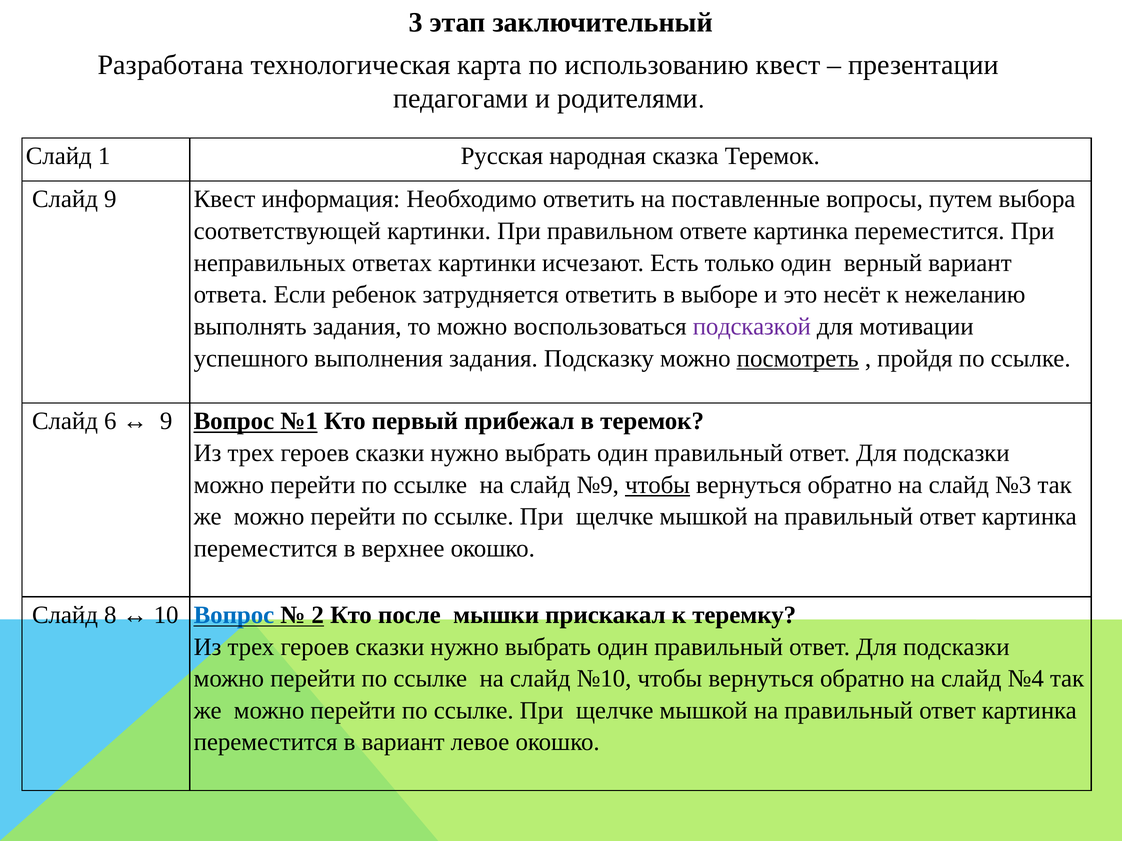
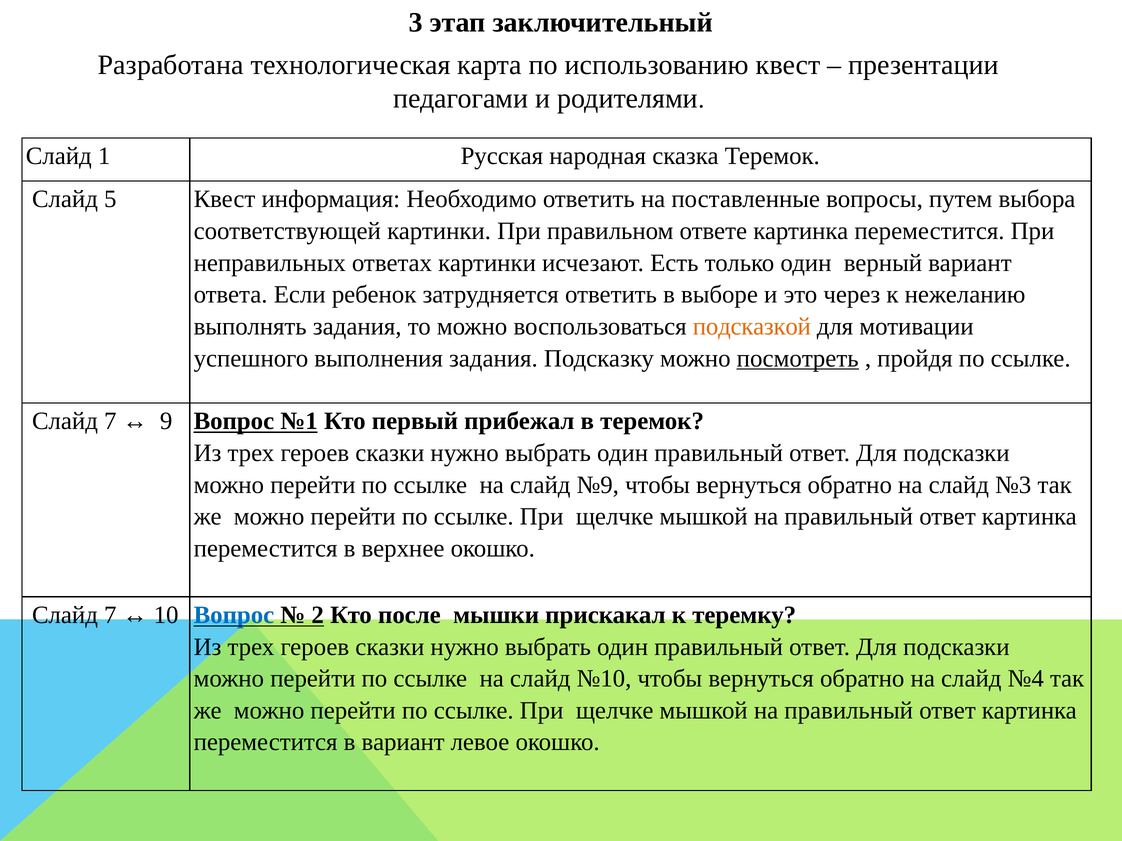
Слайд 9: 9 -> 5 (110, 199)
несёт: несёт -> через (852, 295)
подсказкой colour: purple -> orange (752, 327)
6: 6 -> 7 (110, 421)
чтобы underline: present -> none (658, 485)
8: 8 -> 7 (110, 615)
